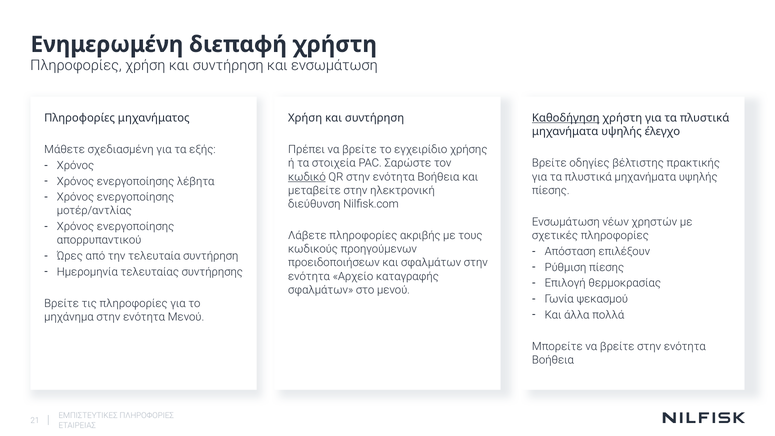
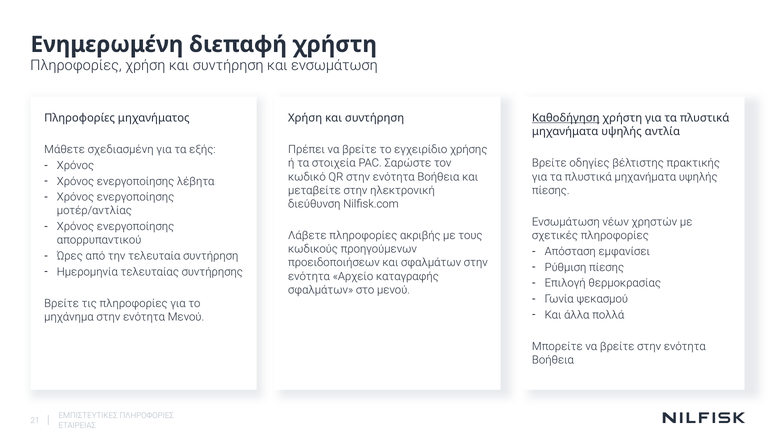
έλεγχο: έλεγχο -> αντλία (662, 132)
κωδικό underline: present -> none (307, 177)
επιλέξουν: επιλέξουν -> εμφανίσει (624, 251)
